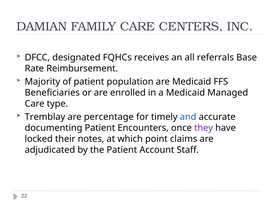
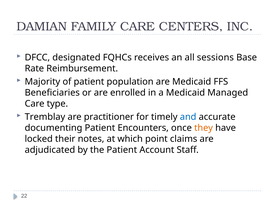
referrals: referrals -> sessions (215, 57)
percentage: percentage -> practitioner (109, 117)
they colour: purple -> orange (204, 128)
